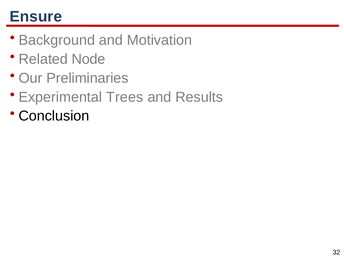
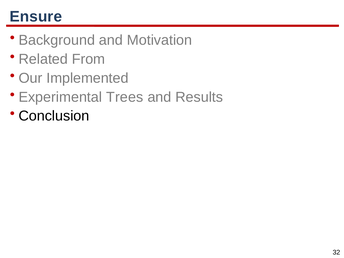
Node: Node -> From (89, 59)
Preliminaries: Preliminaries -> Implemented (87, 78)
